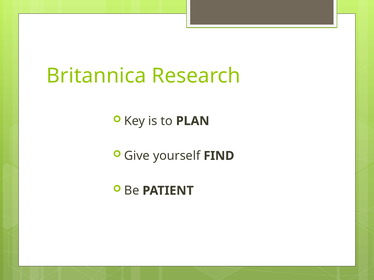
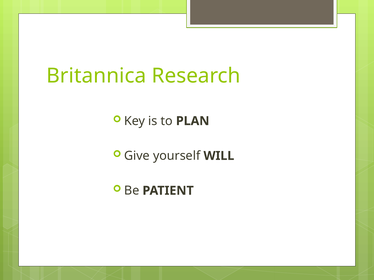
FIND: FIND -> WILL (219, 156)
